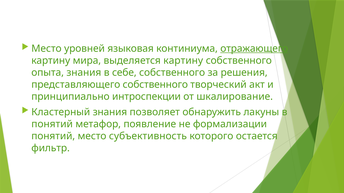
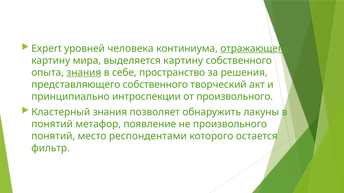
Место: Место -> Expert (46, 49)
языковая: языковая -> человека (130, 49)
знания underline: none -> present (84, 73)
себе собственного: собственного -> пространство (172, 73)
от шкалирование: шкалирование -> произвольного (235, 97)
не формализации: формализации -> произвольного (230, 124)
субъективность: субъективность -> респондентами (148, 136)
